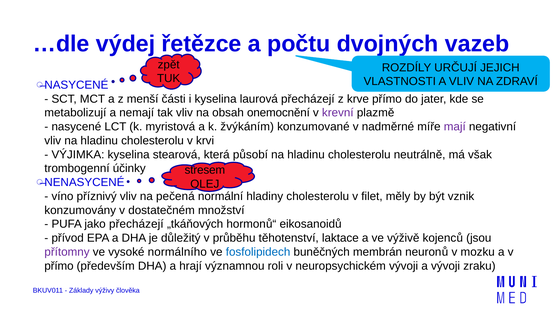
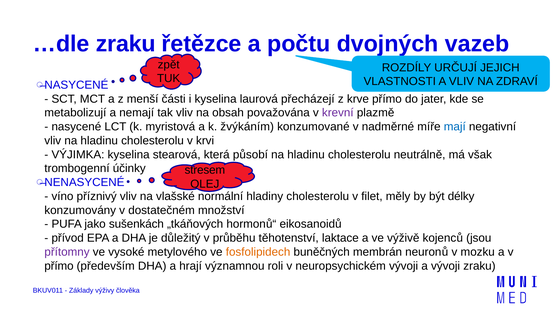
…dle výdej: výdej -> zraku (126, 44)
onemocnění: onemocnění -> považována (278, 113)
mají colour: purple -> blue (455, 127)
pečená: pečená -> vlašské (175, 197)
vznik: vznik -> délky (461, 197)
jako přecházejí: přecházejí -> sušenkách (136, 224)
normálního: normálního -> metylového (177, 252)
fosfolipidech colour: blue -> orange (258, 252)
